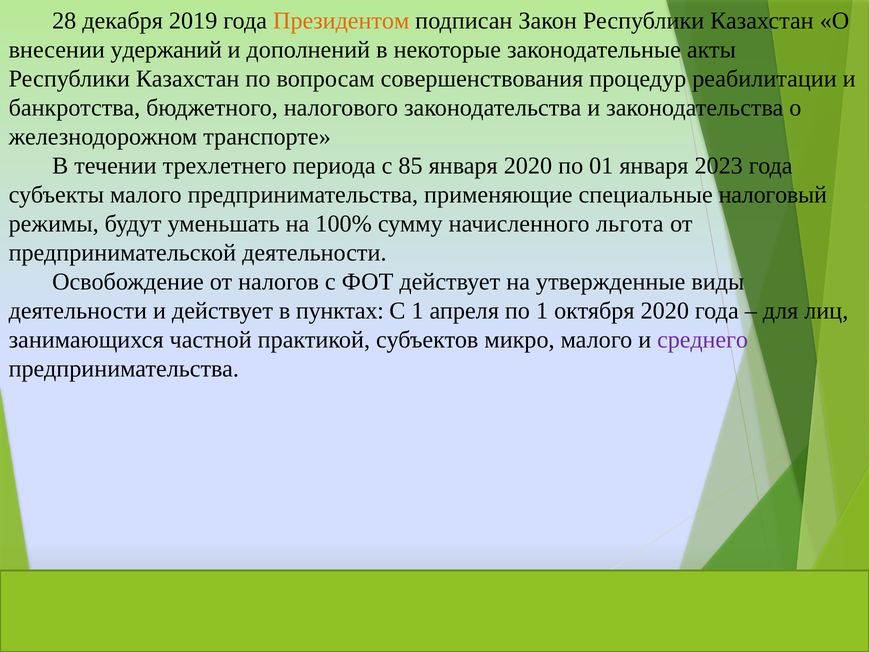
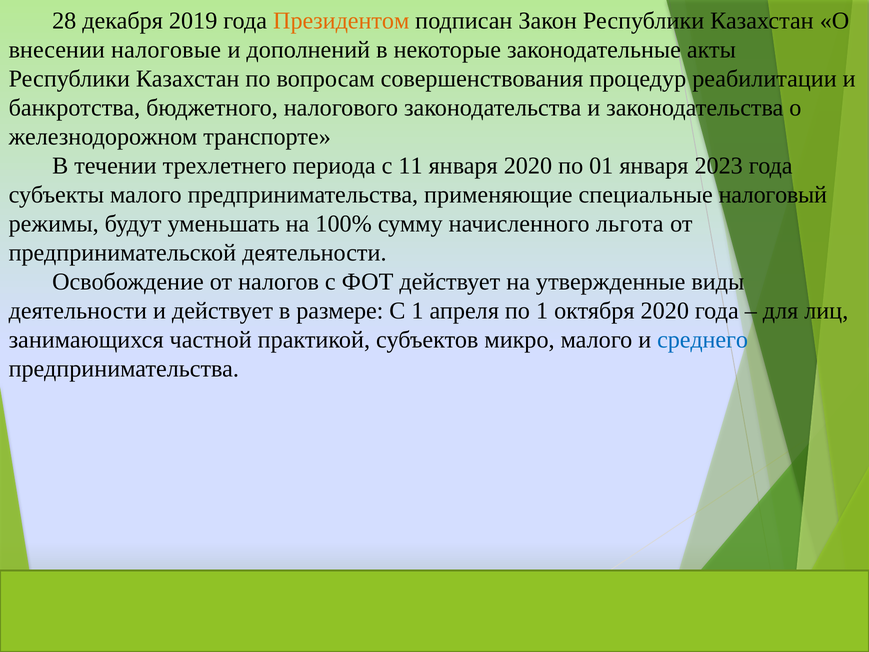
удержаний: удержаний -> налоговые (166, 50)
85: 85 -> 11 (411, 166)
пунктах: пунктах -> размере (340, 311)
среднего colour: purple -> blue (703, 340)
